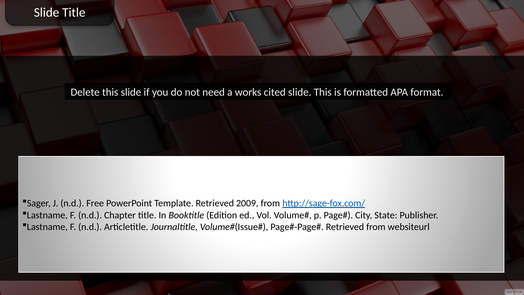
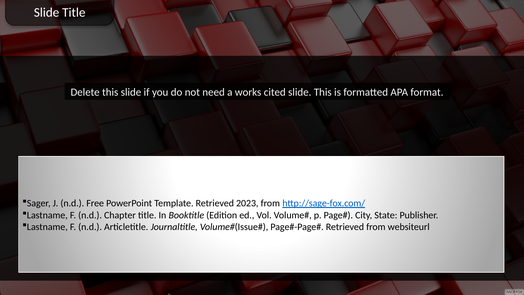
2009: 2009 -> 2023 (247, 203)
